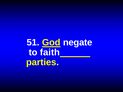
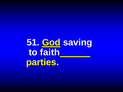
negate: negate -> saving (78, 43)
